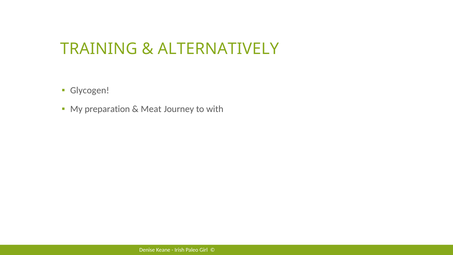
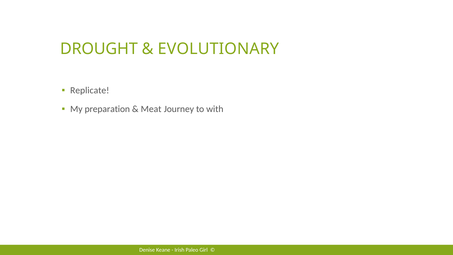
TRAINING: TRAINING -> DROUGHT (99, 49)
ALTERNATIVELY: ALTERNATIVELY -> EVOLUTIONARY (218, 49)
Glycogen: Glycogen -> Replicate (90, 90)
